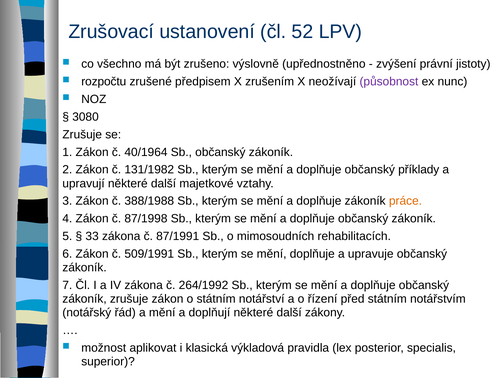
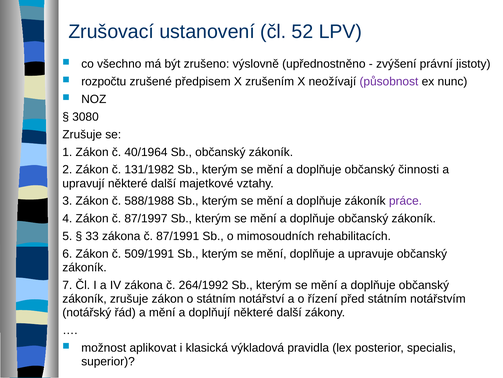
příklady: příklady -> činnosti (419, 169)
388/1988: 388/1988 -> 588/1988 (149, 201)
práce colour: orange -> purple (405, 201)
87/1998: 87/1998 -> 87/1997 (146, 218)
